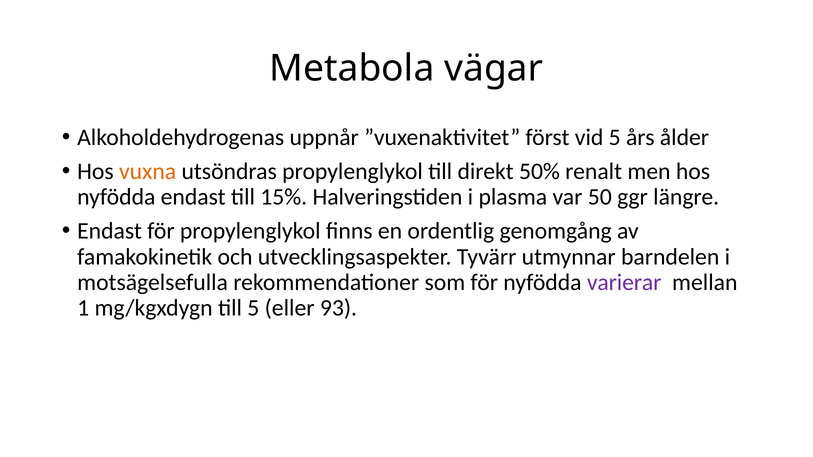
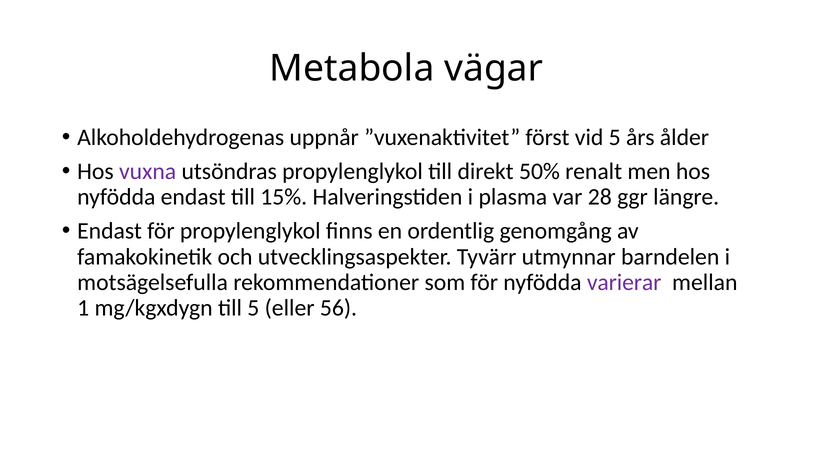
vuxna colour: orange -> purple (148, 172)
50: 50 -> 28 (600, 197)
93: 93 -> 56 (338, 308)
